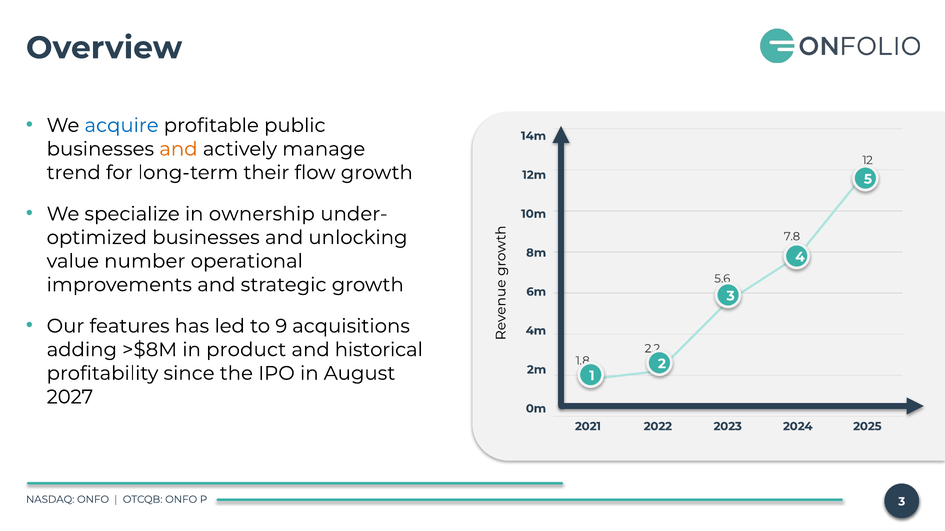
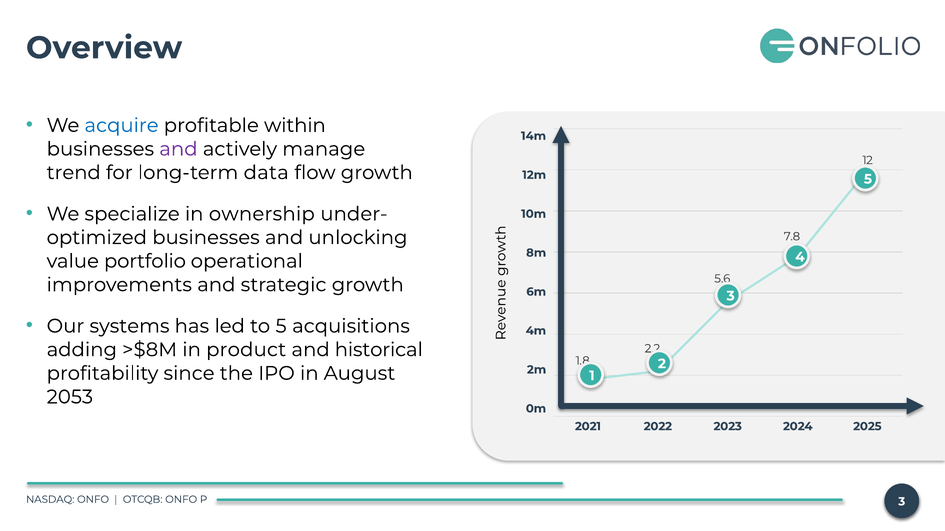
public: public -> within (295, 126)
and colour: orange -> purple (178, 149)
their: their -> data (266, 173)
number: number -> portfolio (145, 261)
features: features -> systems (130, 326)
to 9: 9 -> 5 (281, 326)
2027: 2027 -> 2053 (70, 397)
